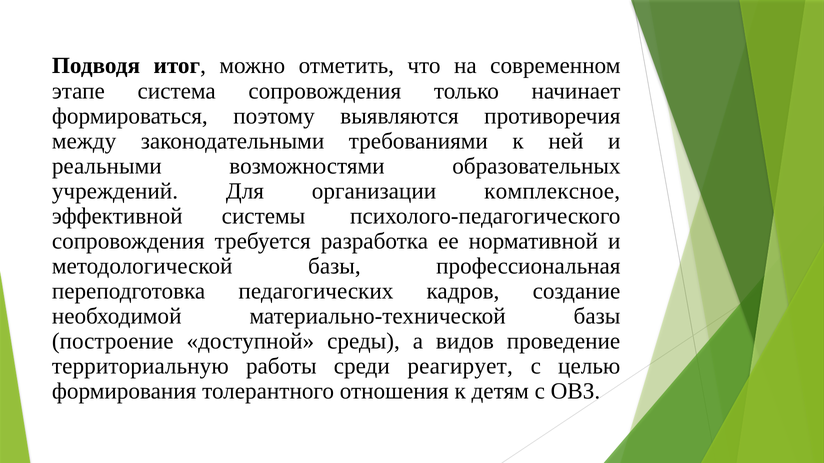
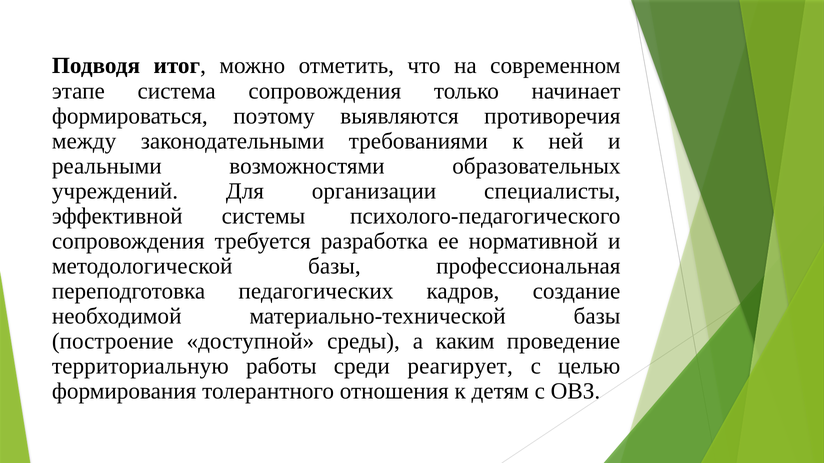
комплексное: комплексное -> специалисты (552, 191)
видов: видов -> каким (465, 342)
